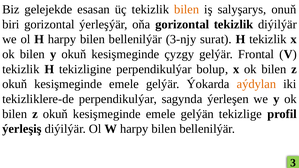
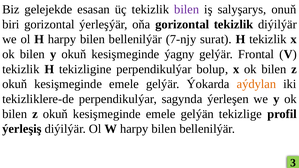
bilen colour: orange -> purple (187, 9)
3-njy: 3-njy -> 7-njy (181, 39)
çyzgy: çyzgy -> ýagny (179, 54)
